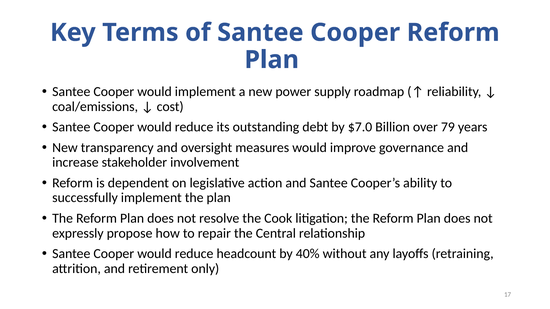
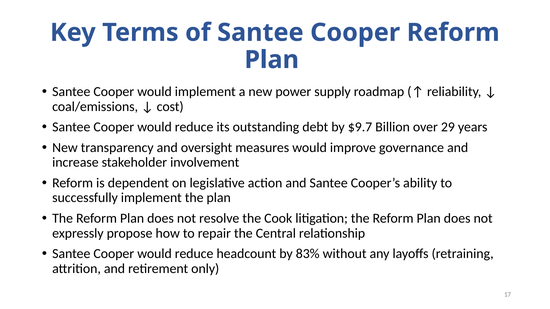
$7.0: $7.0 -> $9.7 (360, 127)
79: 79 -> 29 (448, 127)
40%: 40% -> 83% (308, 254)
